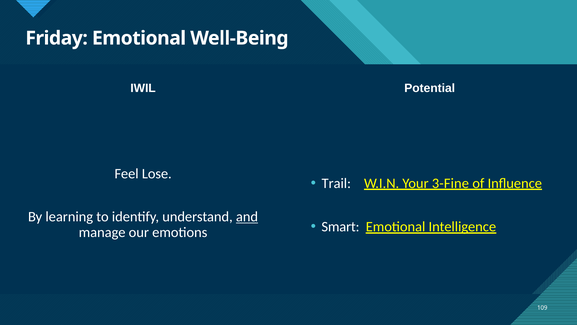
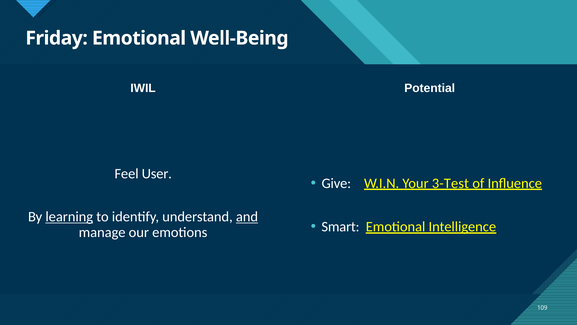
Lose: Lose -> User (157, 173)
Trail: Trail -> Give (336, 183)
3-Fine: 3-Fine -> 3-Test (450, 183)
learning underline: none -> present (69, 217)
